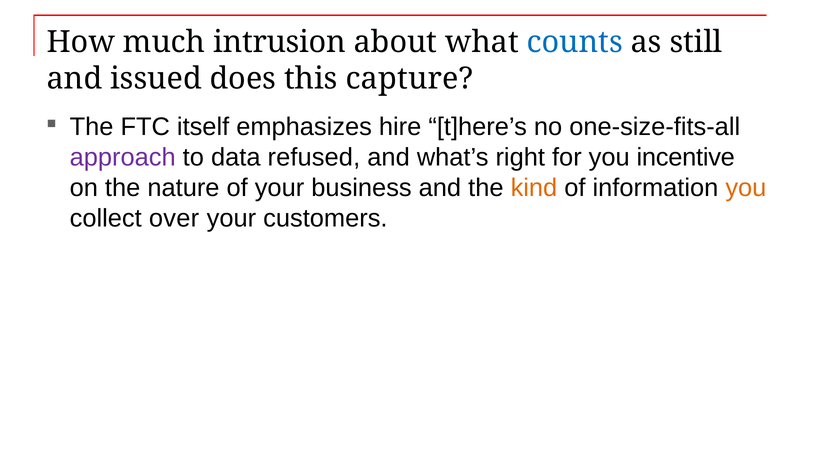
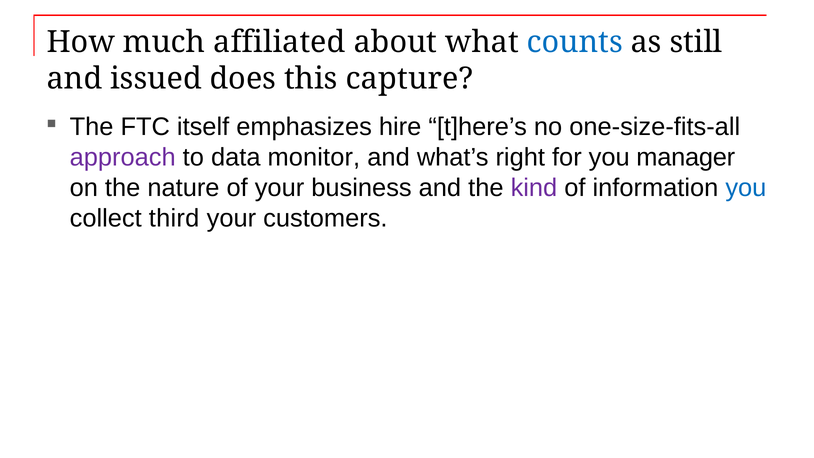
intrusion: intrusion -> affiliated (279, 42)
refused: refused -> monitor (314, 157)
incentive: incentive -> manager (686, 157)
kind colour: orange -> purple (534, 188)
you colour: orange -> blue (746, 188)
over: over -> third (174, 219)
